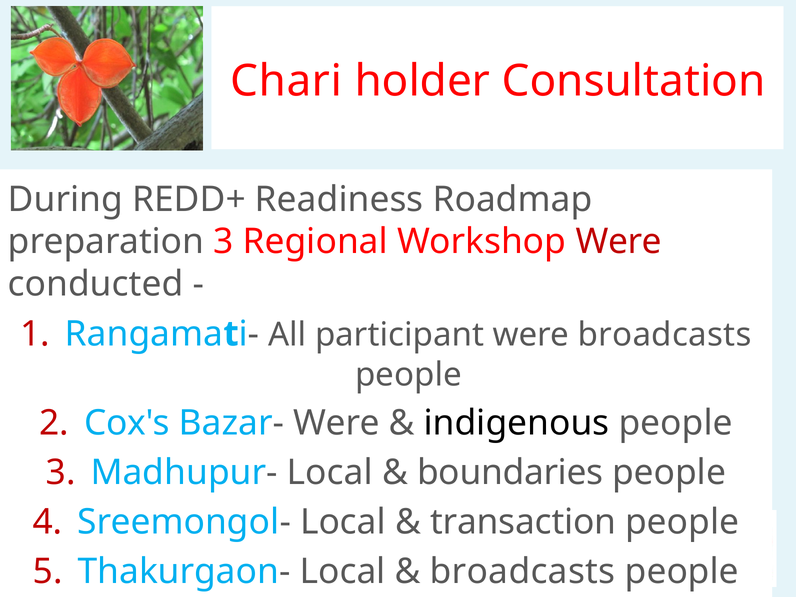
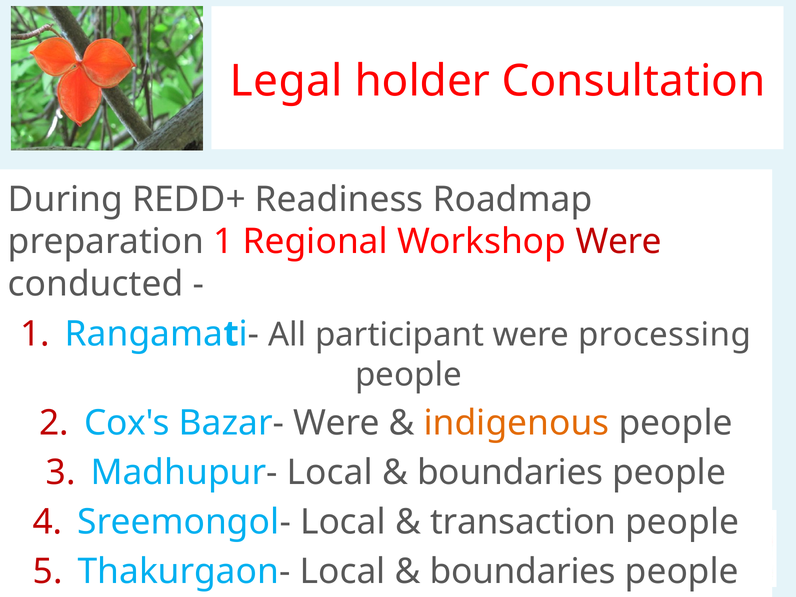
Chari: Chari -> Legal (286, 81)
preparation 3: 3 -> 1 (224, 242)
were broadcasts: broadcasts -> processing (665, 335)
indigenous colour: black -> orange (516, 423)
broadcasts: broadcasts -> boundaries (523, 572)
